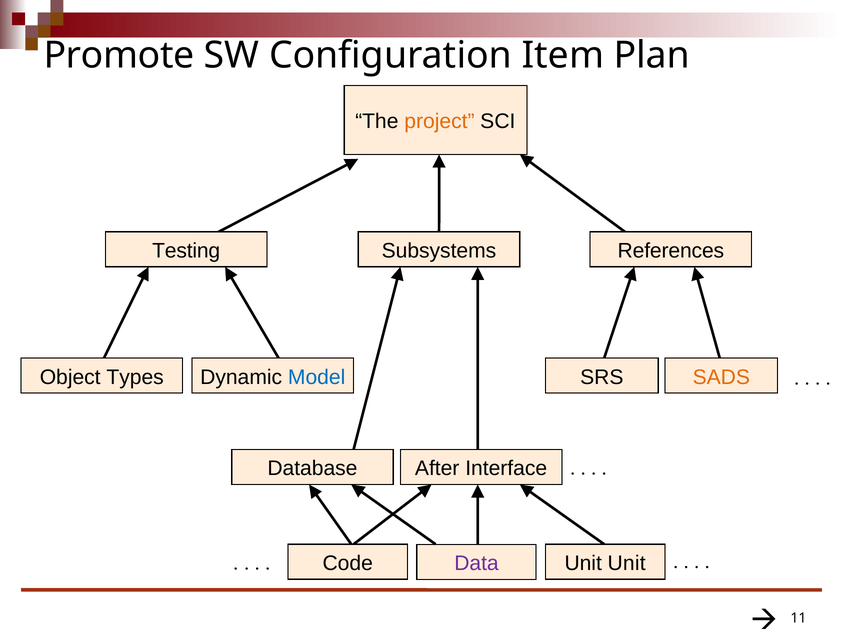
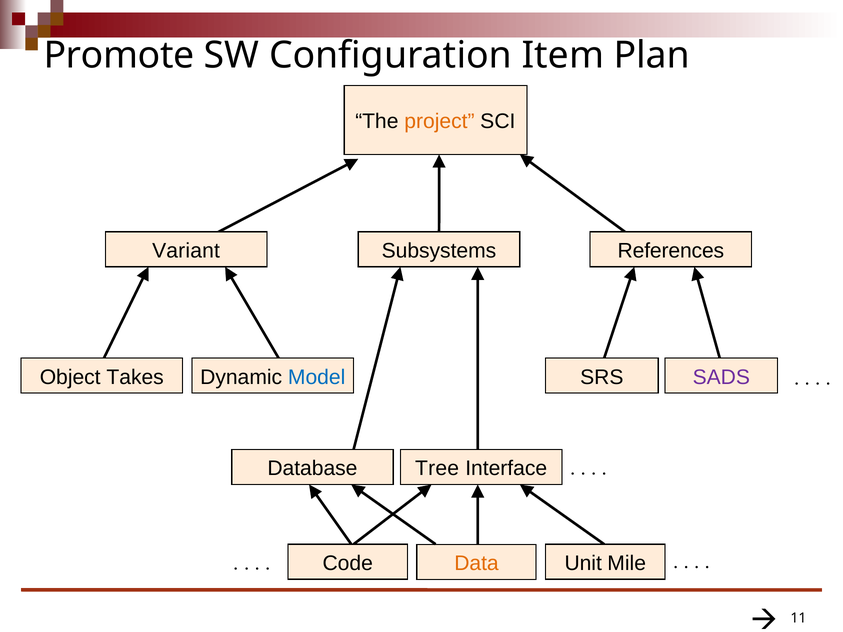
Testing: Testing -> Variant (186, 251)
Types: Types -> Takes (135, 377)
SADS colour: orange -> purple (721, 377)
After: After -> Tree (437, 469)
Data colour: purple -> orange (476, 564)
Unit Unit: Unit -> Mile (627, 563)
